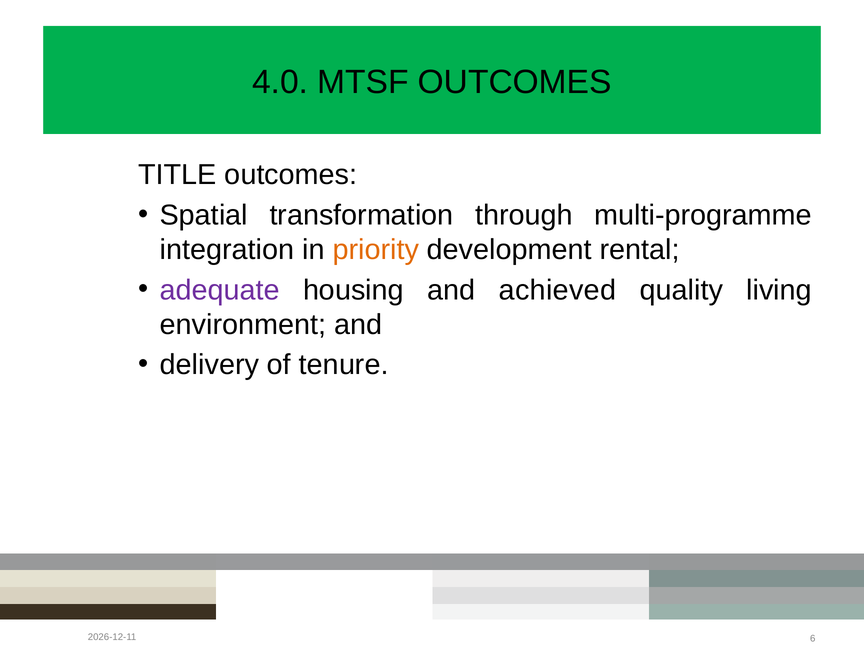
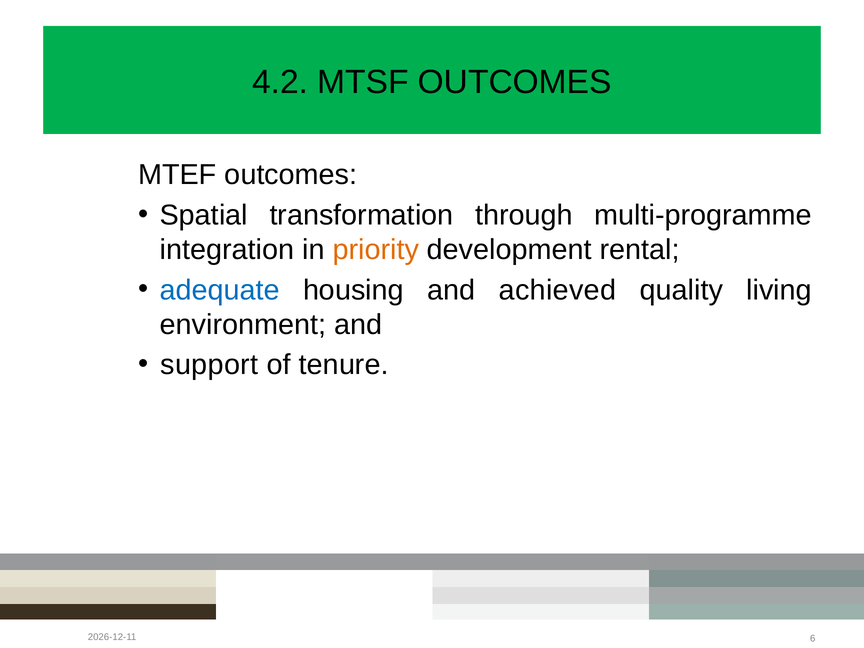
4.0: 4.0 -> 4.2 (280, 82)
TITLE: TITLE -> MTEF (177, 175)
adequate colour: purple -> blue (220, 290)
delivery: delivery -> support (209, 365)
